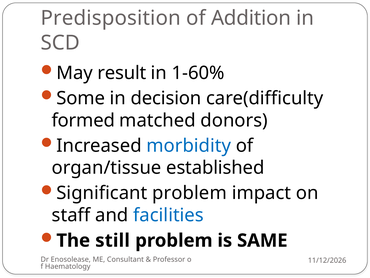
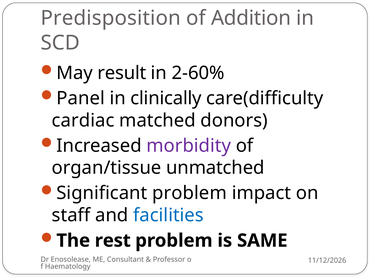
1-60%: 1-60% -> 2-60% (198, 73)
Some: Some -> Panel (81, 98)
decision: decision -> clinically (166, 98)
formed: formed -> cardiac (83, 120)
morbidity colour: blue -> purple (189, 145)
established: established -> unmatched (215, 168)
still: still -> rest (113, 240)
